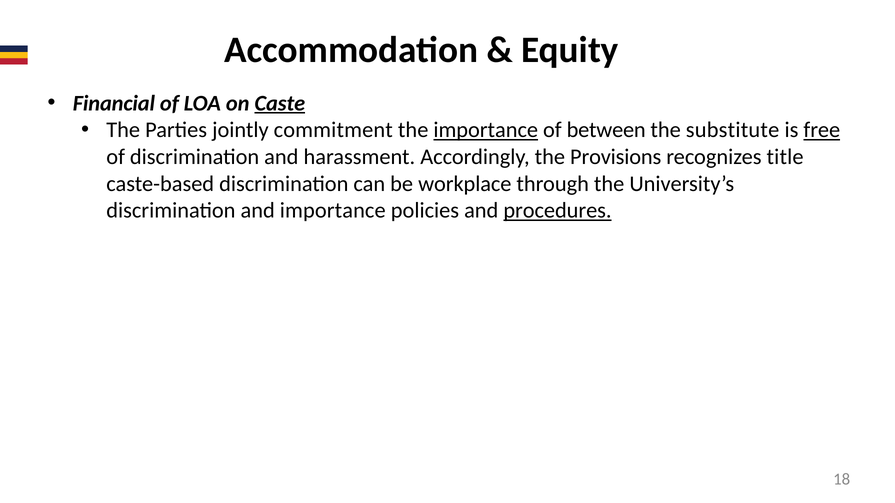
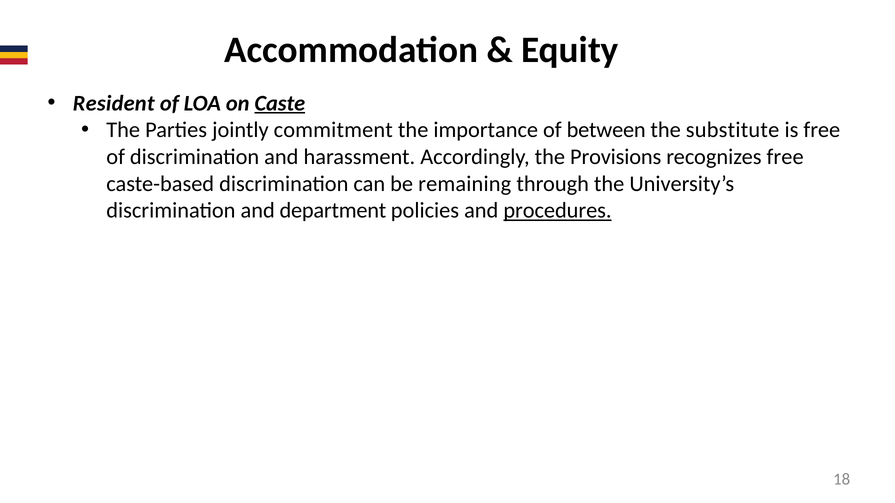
Financial: Financial -> Resident (114, 103)
importance underline: present -> none (486, 130)
free underline: present -> none (822, 130)
recognizes title: title -> free (785, 157)
workplace: workplace -> remaining (465, 184)
and importance: importance -> department (333, 211)
